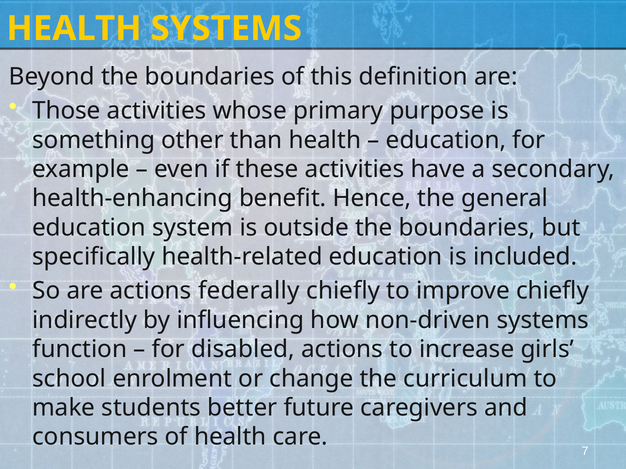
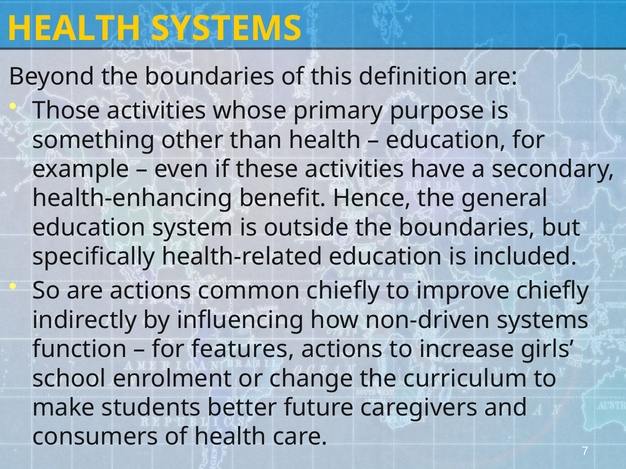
federally: federally -> common (249, 291)
disabled: disabled -> features (243, 350)
